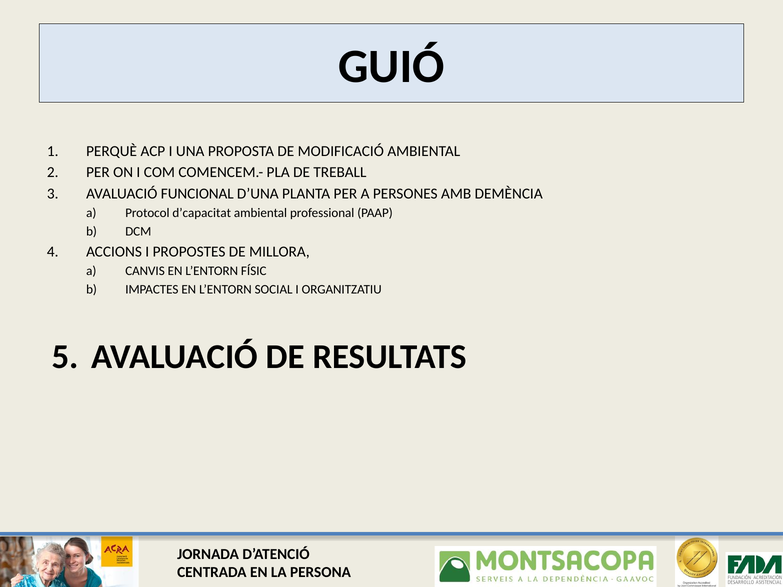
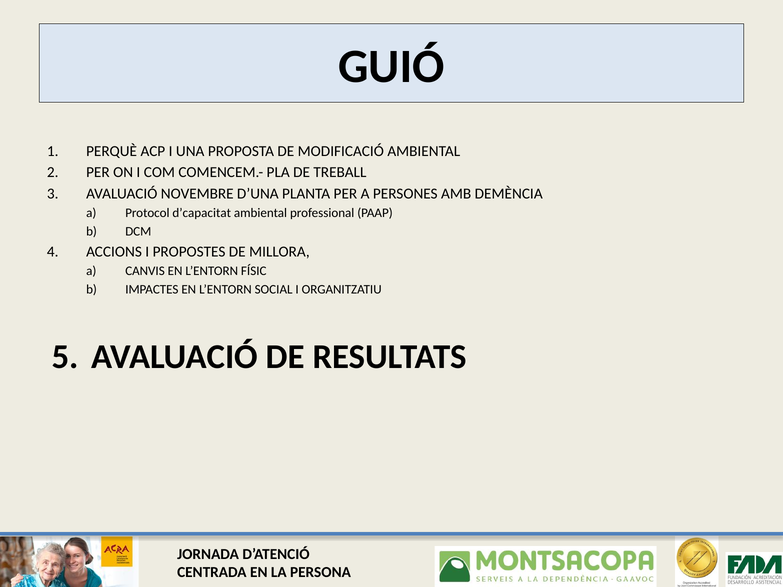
FUNCIONAL: FUNCIONAL -> NOVEMBRE (197, 194)
